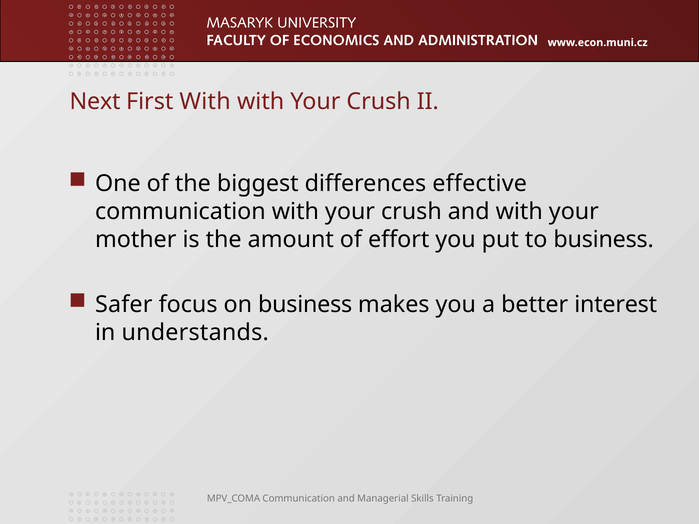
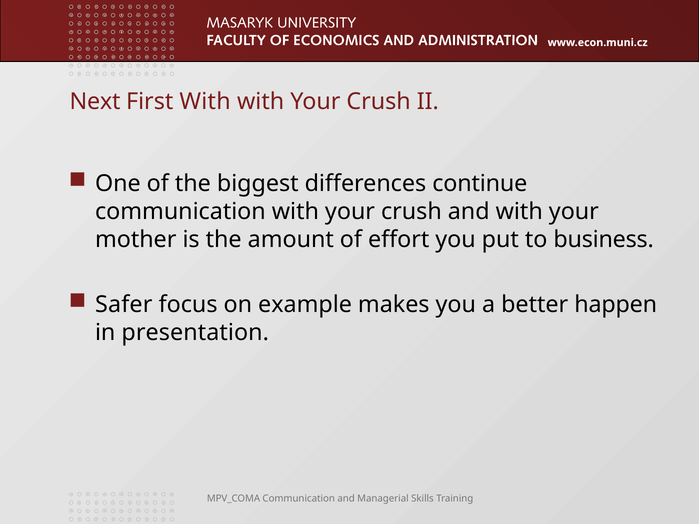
effective: effective -> continue (480, 184)
on business: business -> example (305, 305)
interest: interest -> happen (616, 305)
understands: understands -> presentation (195, 333)
